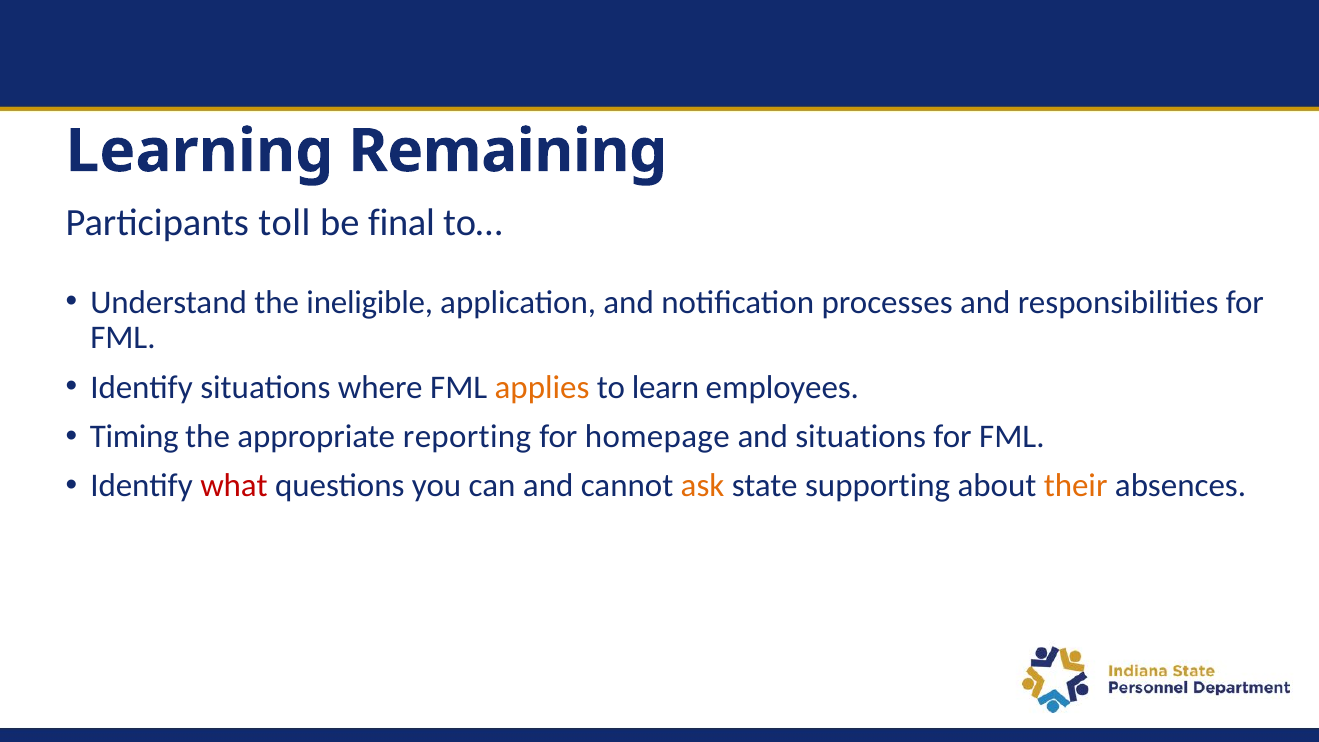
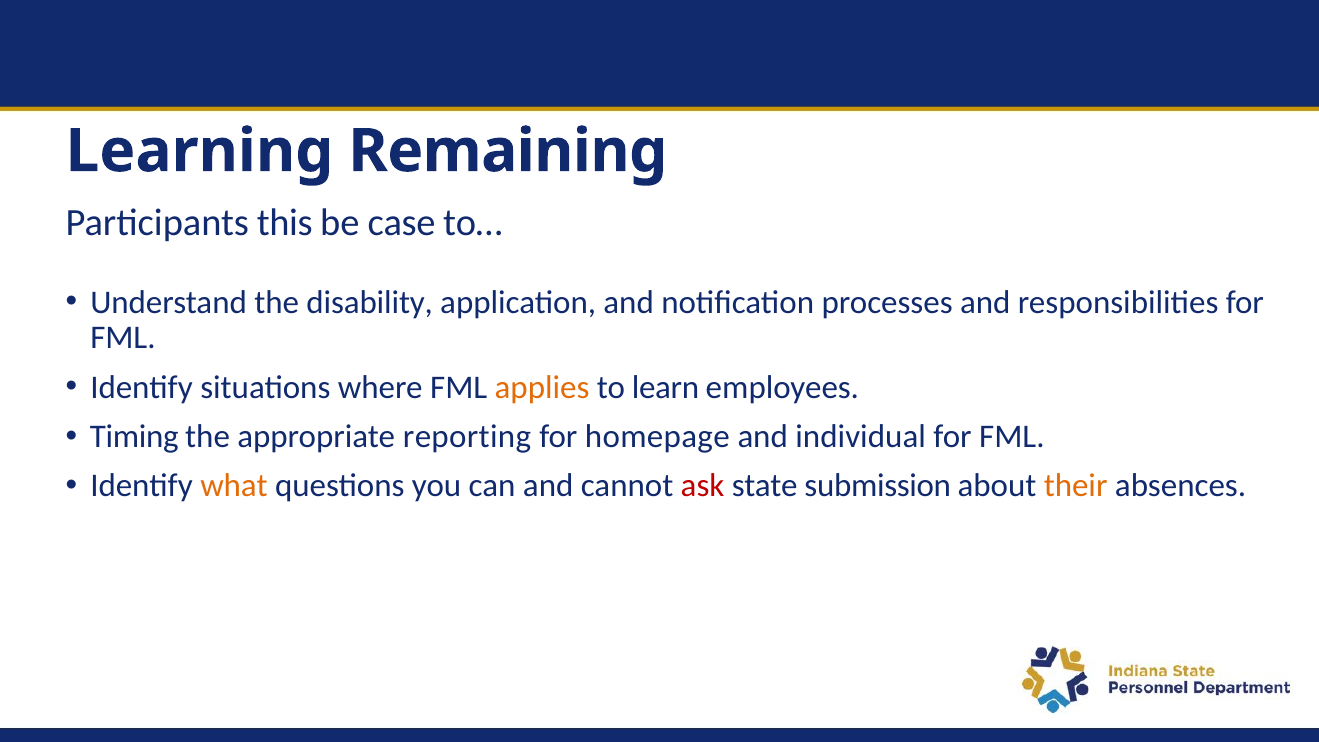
toll: toll -> this (285, 223)
final: final -> case (402, 223)
ineligible: ineligible -> disability (370, 302)
and situations: situations -> individual (861, 437)
what colour: red -> orange (234, 486)
ask colour: orange -> red (703, 486)
supporting: supporting -> submission (878, 486)
